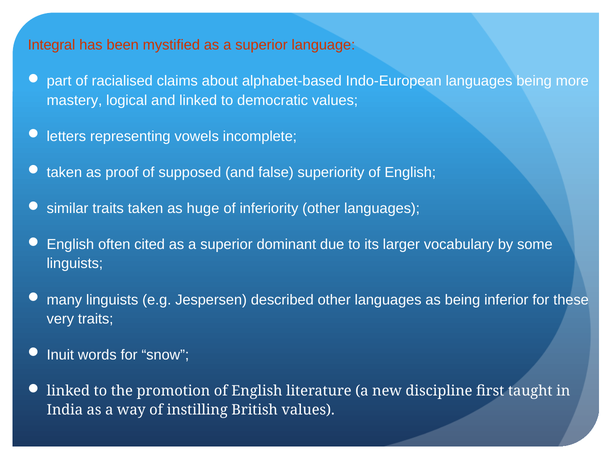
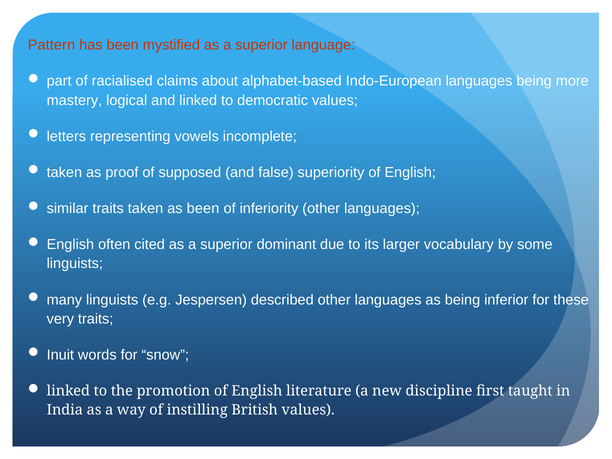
Integral: Integral -> Pattern (51, 45)
as huge: huge -> been (203, 209)
